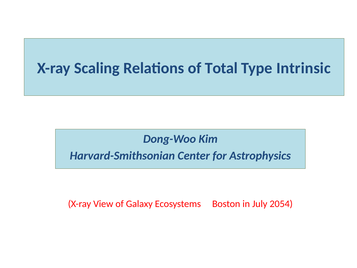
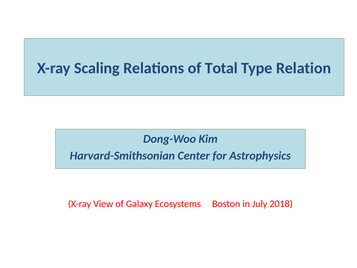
Intrinsic: Intrinsic -> Relation (304, 68)
2054: 2054 -> 2018 (281, 204)
